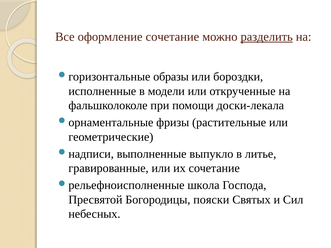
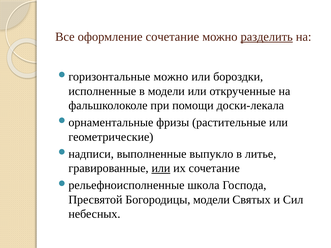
образы: образы -> можно (171, 77)
или underline: none -> present (161, 168)
Богородицы пояски: пояски -> модели (211, 200)
